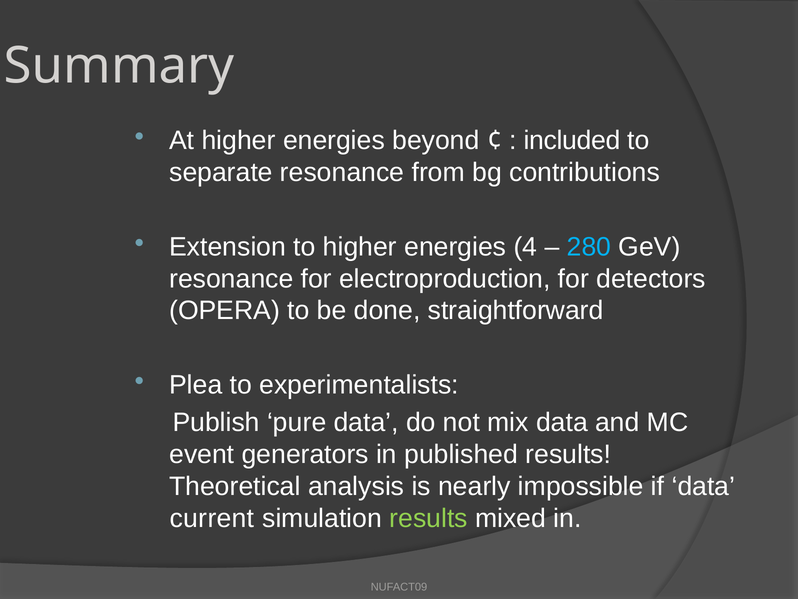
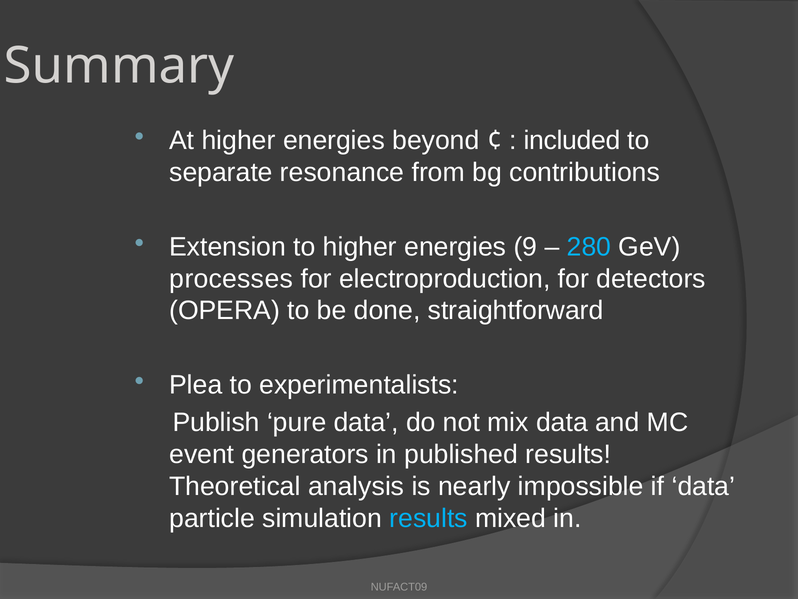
4: 4 -> 9 (525, 247)
resonance: resonance -> processes (231, 278)
current: current -> particle (212, 518)
results colour: light green -> light blue (429, 518)
